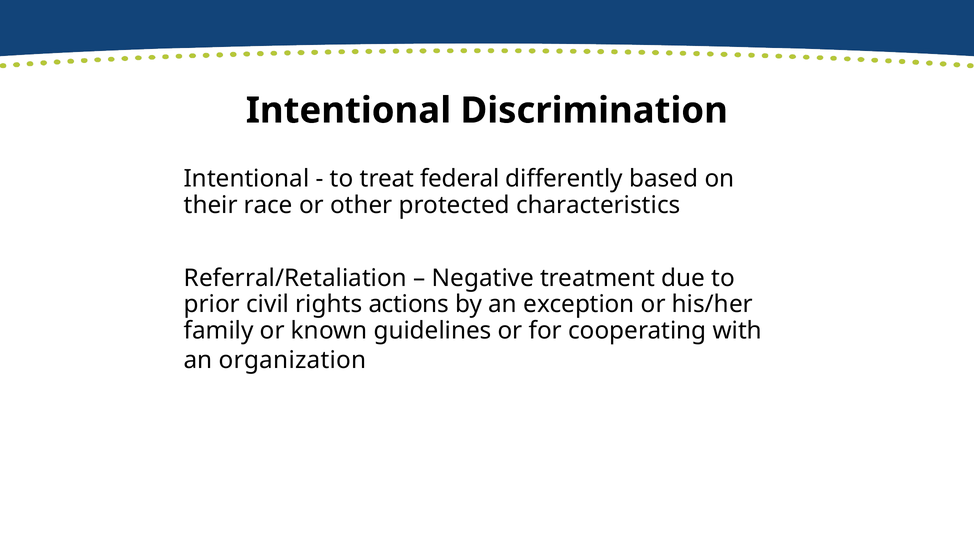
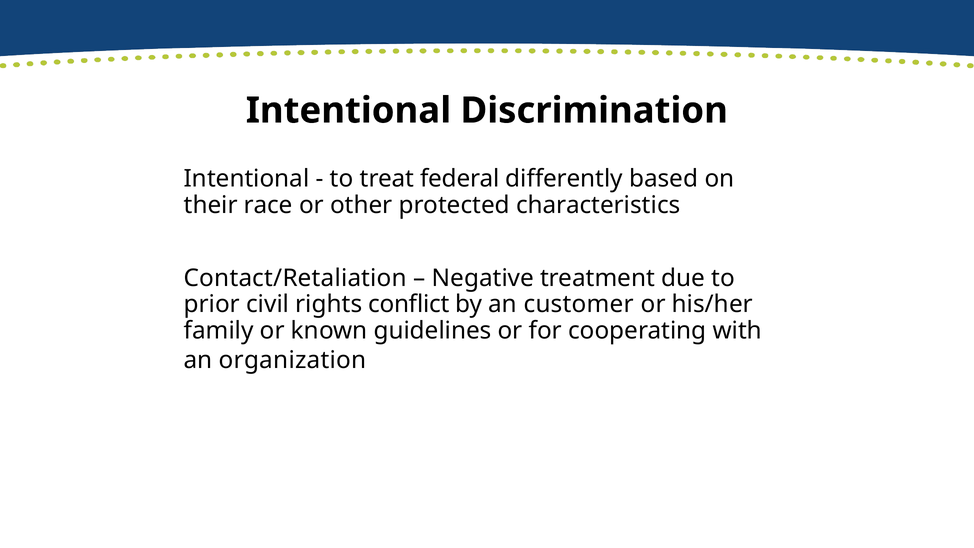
Referral/Retaliation: Referral/Retaliation -> Contact/Retaliation (295, 278)
actions: actions -> conflict (409, 304)
exception: exception -> customer (579, 304)
